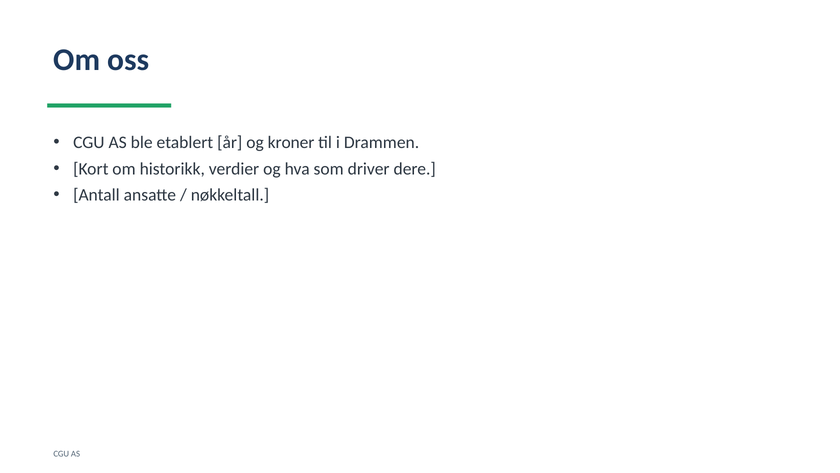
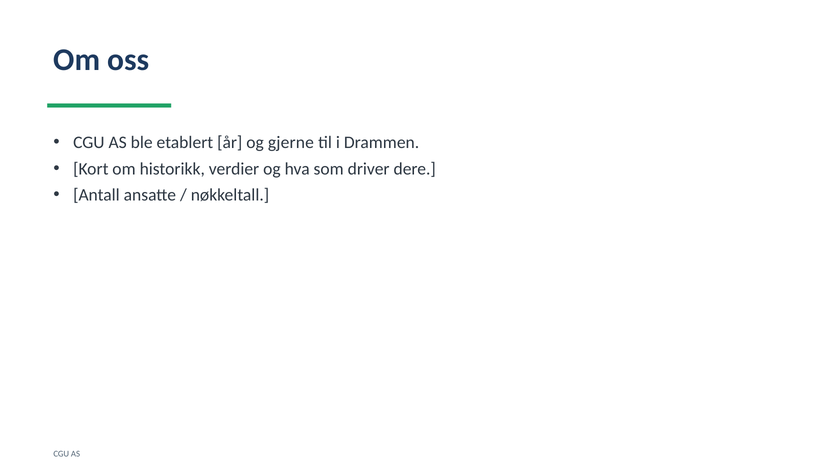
kroner: kroner -> gjerne (291, 142)
